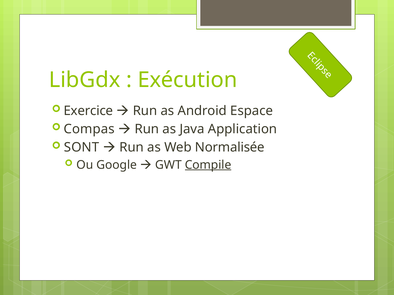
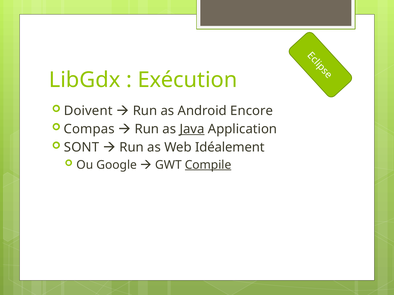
Exercice: Exercice -> Doivent (88, 111)
Espace: Espace -> Encore (252, 111)
Java underline: none -> present (192, 129)
Normalisée: Normalisée -> Idéalement (230, 148)
